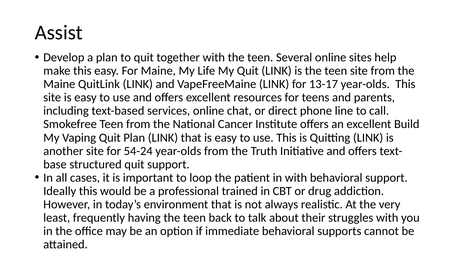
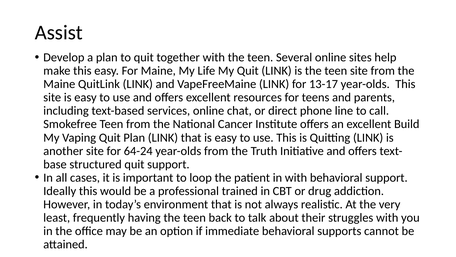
54-24: 54-24 -> 64-24 (138, 151)
